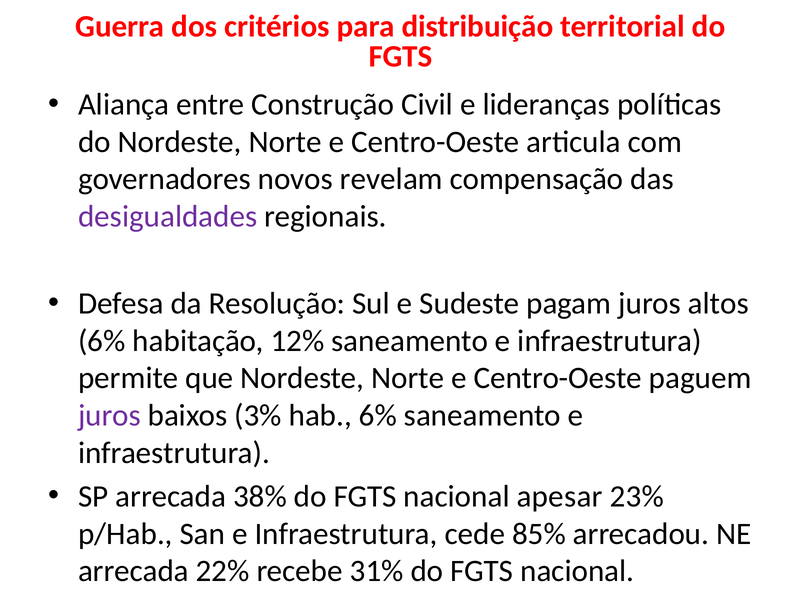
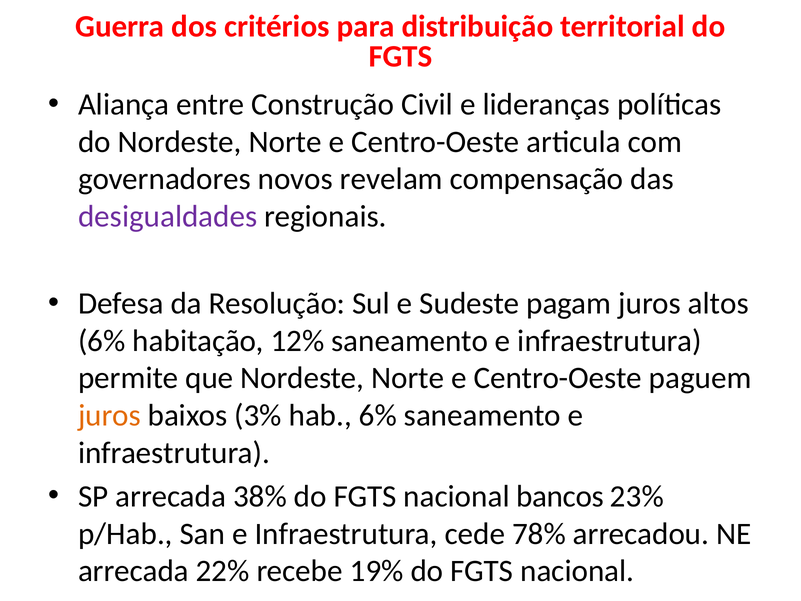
juros colour: purple -> orange (109, 415)
apesar: apesar -> bancos (560, 496)
85%: 85% -> 78% (539, 534)
31%: 31% -> 19% (377, 571)
